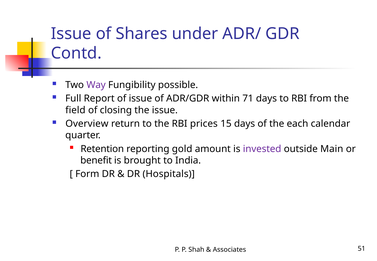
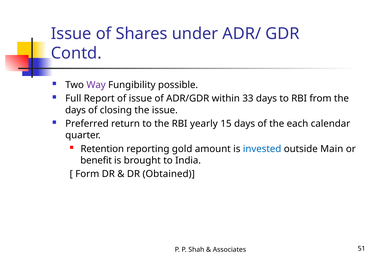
71: 71 -> 33 (248, 99)
field: field -> days (75, 110)
Overview: Overview -> Preferred (87, 124)
prices: prices -> yearly (204, 124)
invested colour: purple -> blue (262, 149)
Hospitals: Hospitals -> Obtained (169, 174)
